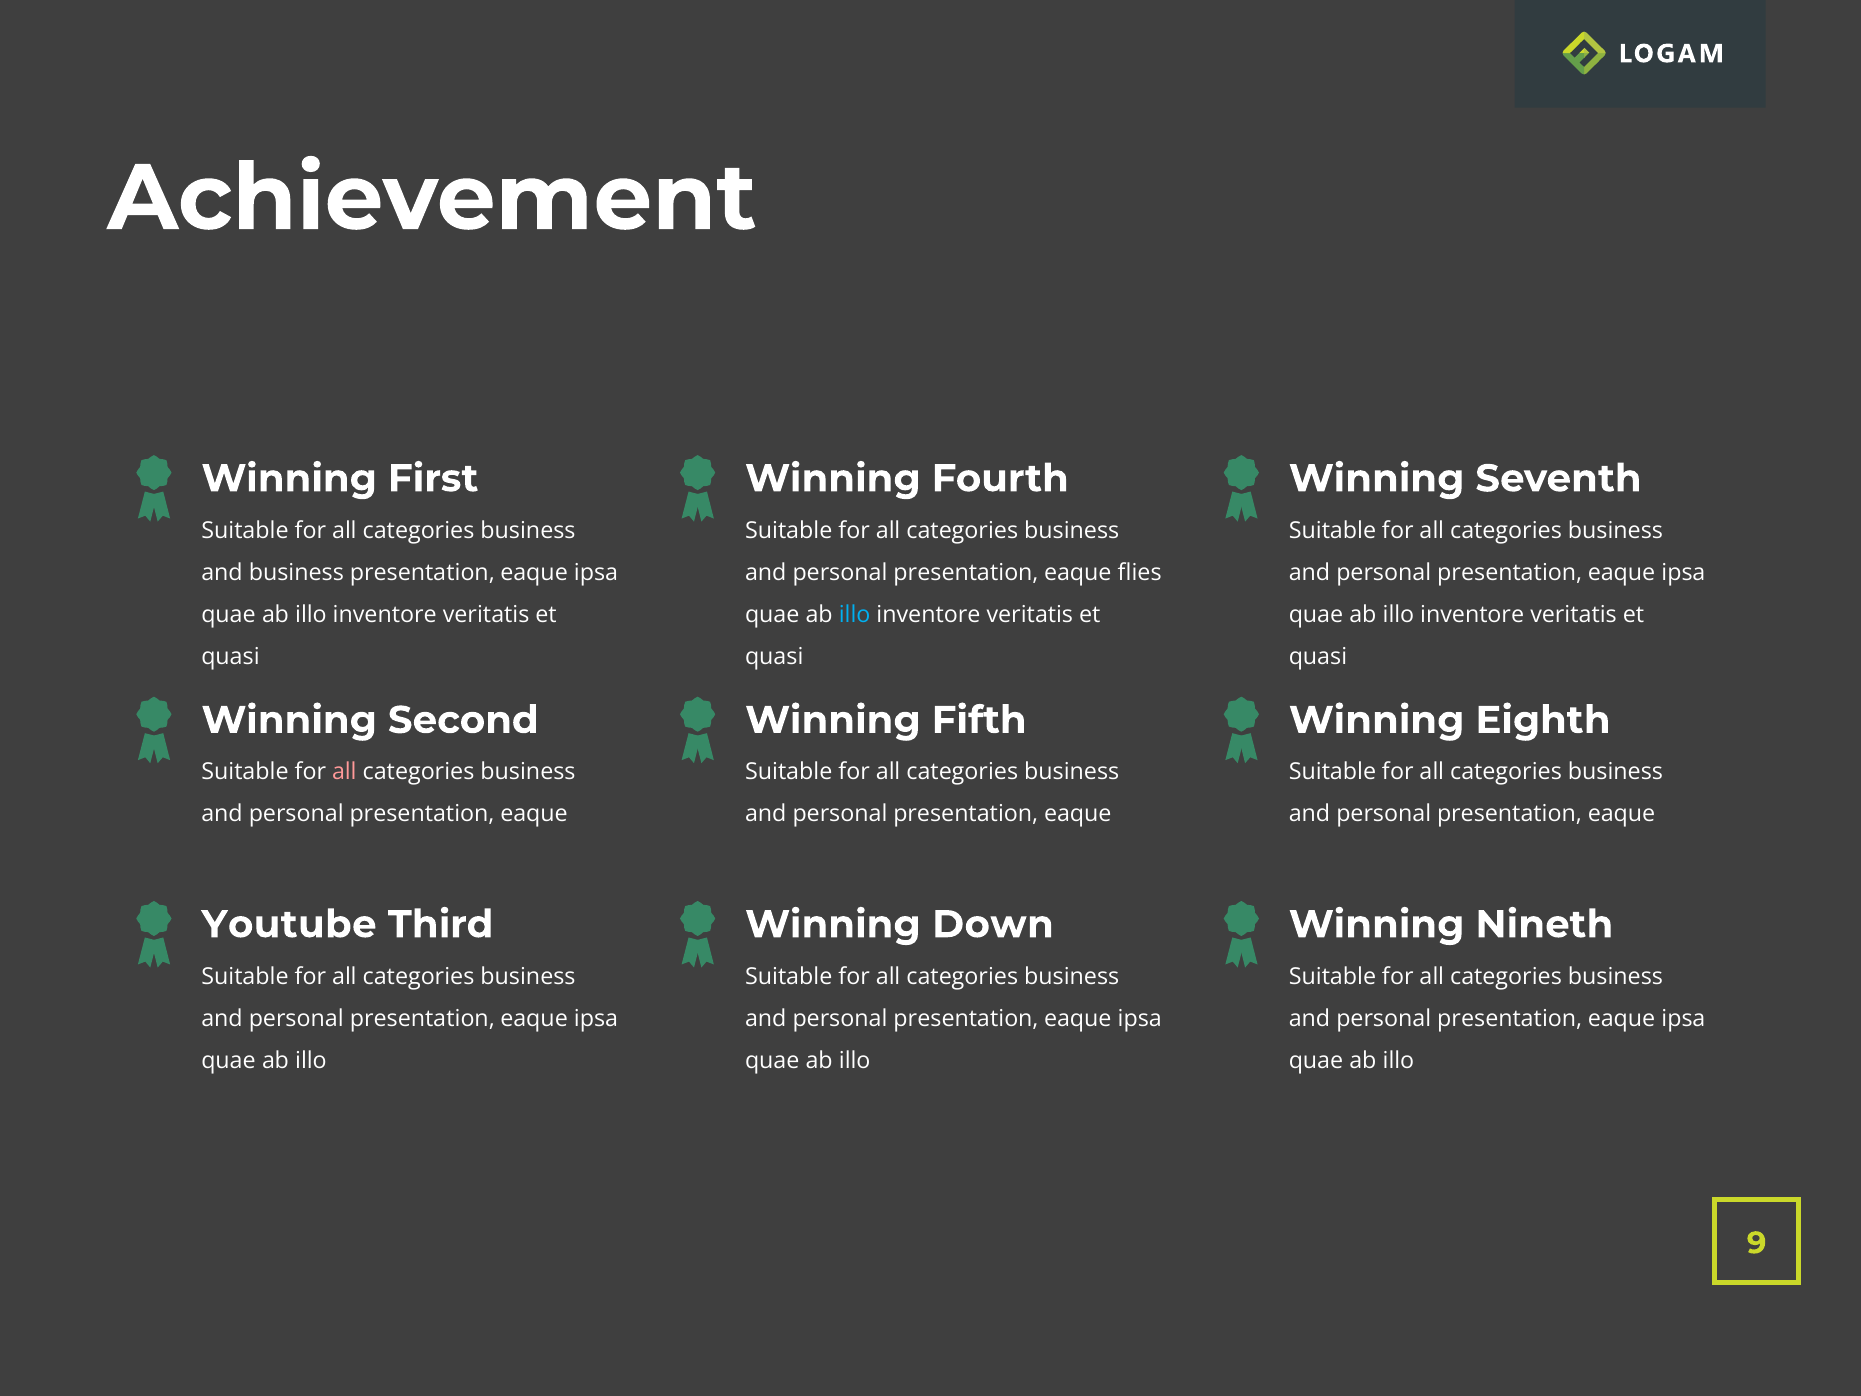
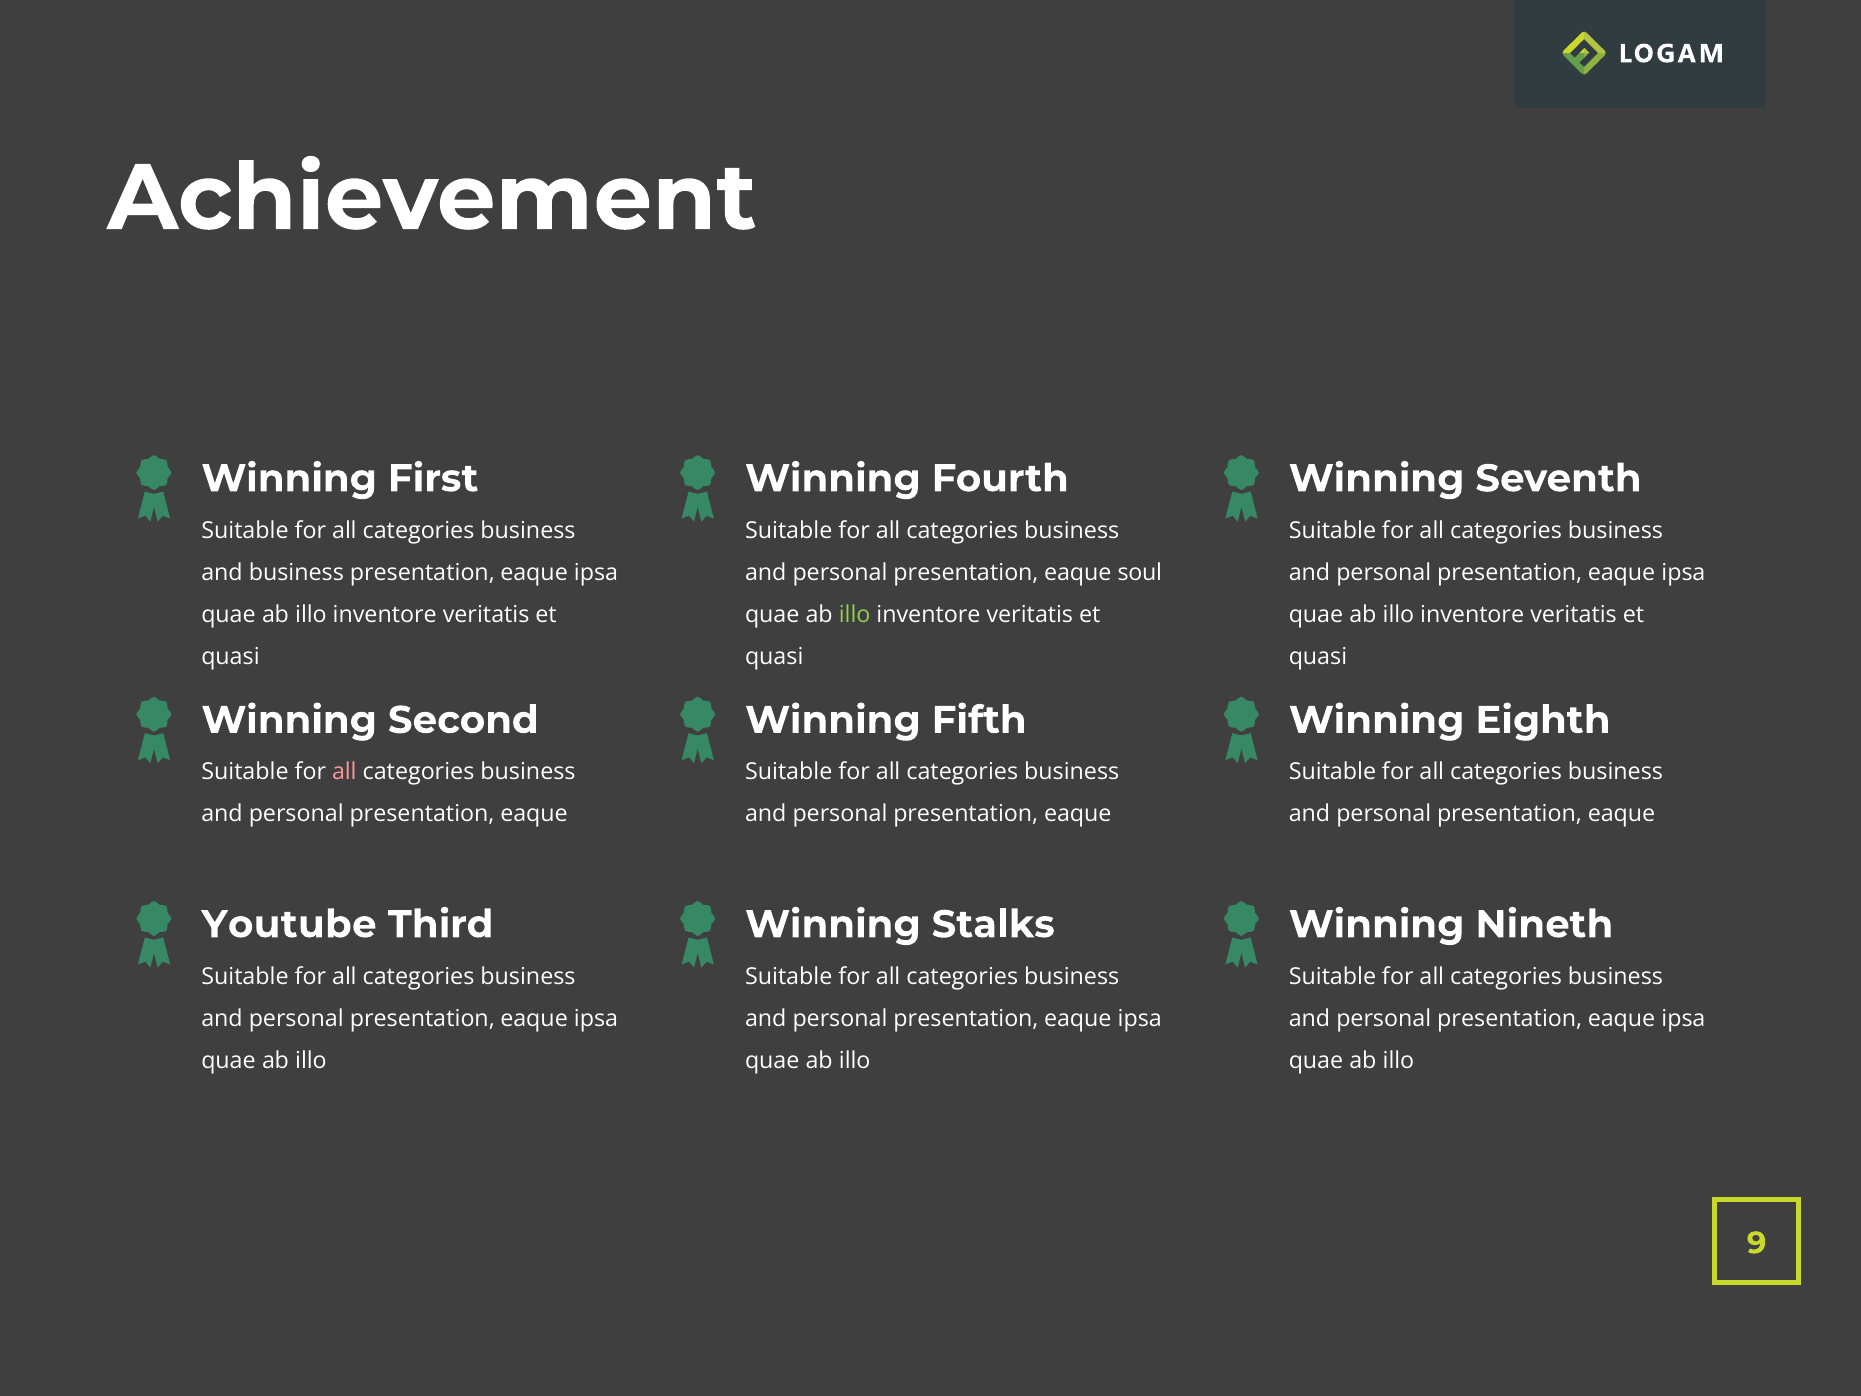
flies: flies -> soul (1140, 572)
illo colour: light blue -> light green (855, 614)
Down: Down -> Stalks (993, 924)
